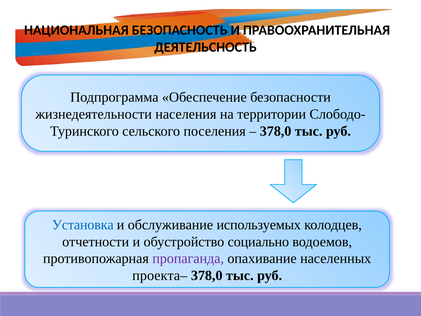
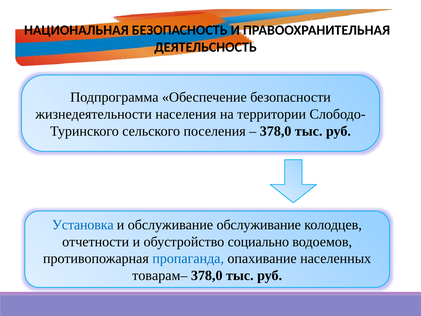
обслуживание используемых: используемых -> обслуживание (259, 225)
пропаганда colour: purple -> blue (188, 258)
проекта–: проекта– -> товарам– (160, 275)
